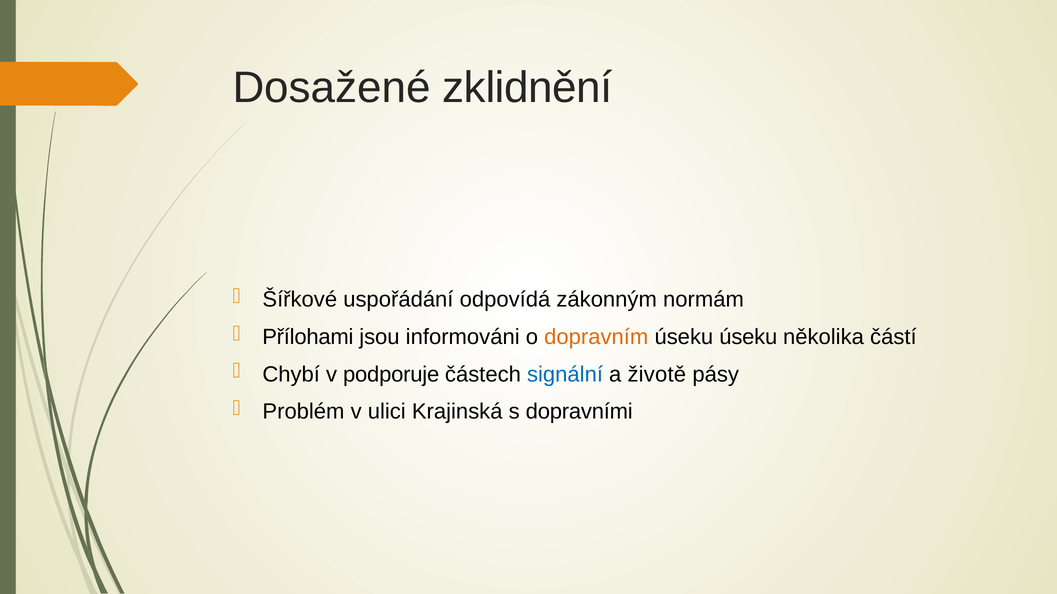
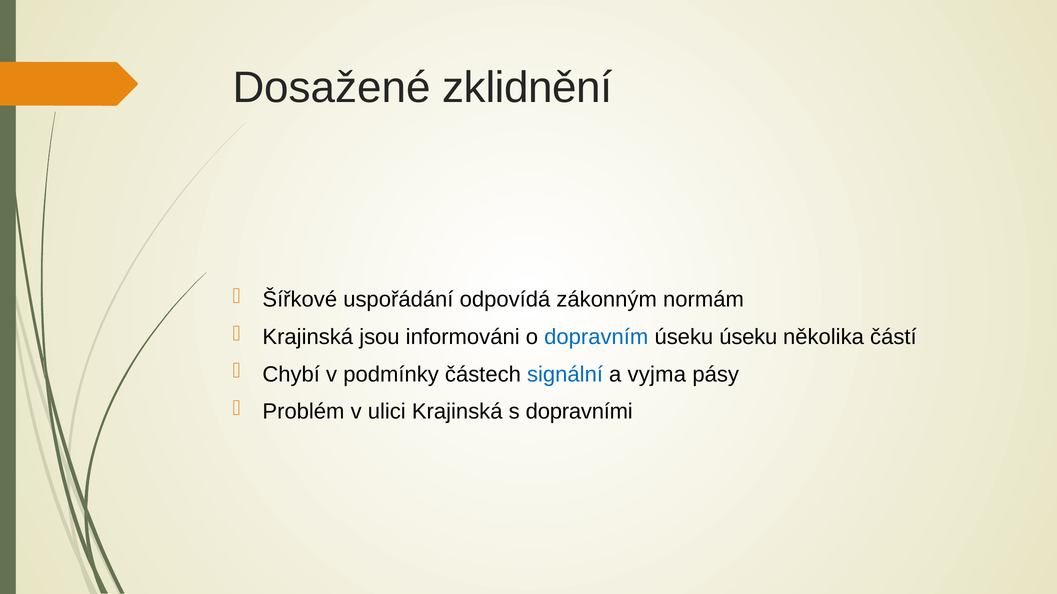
Přílohami: Přílohami -> Krajinská (308, 337)
dopravním colour: orange -> blue (596, 337)
podporuje: podporuje -> podmínky (391, 375)
životě: životě -> vyjma (657, 375)
